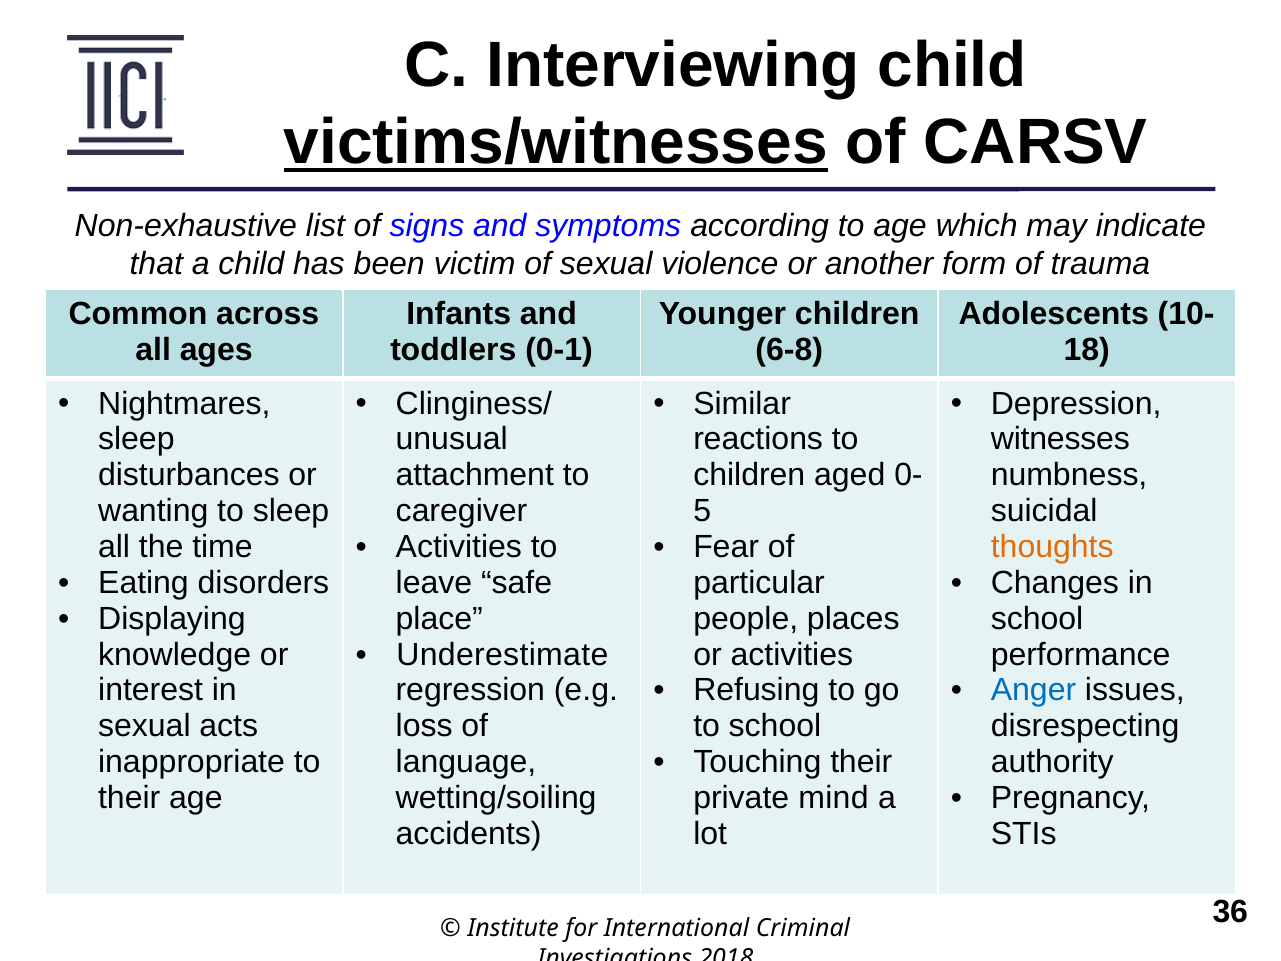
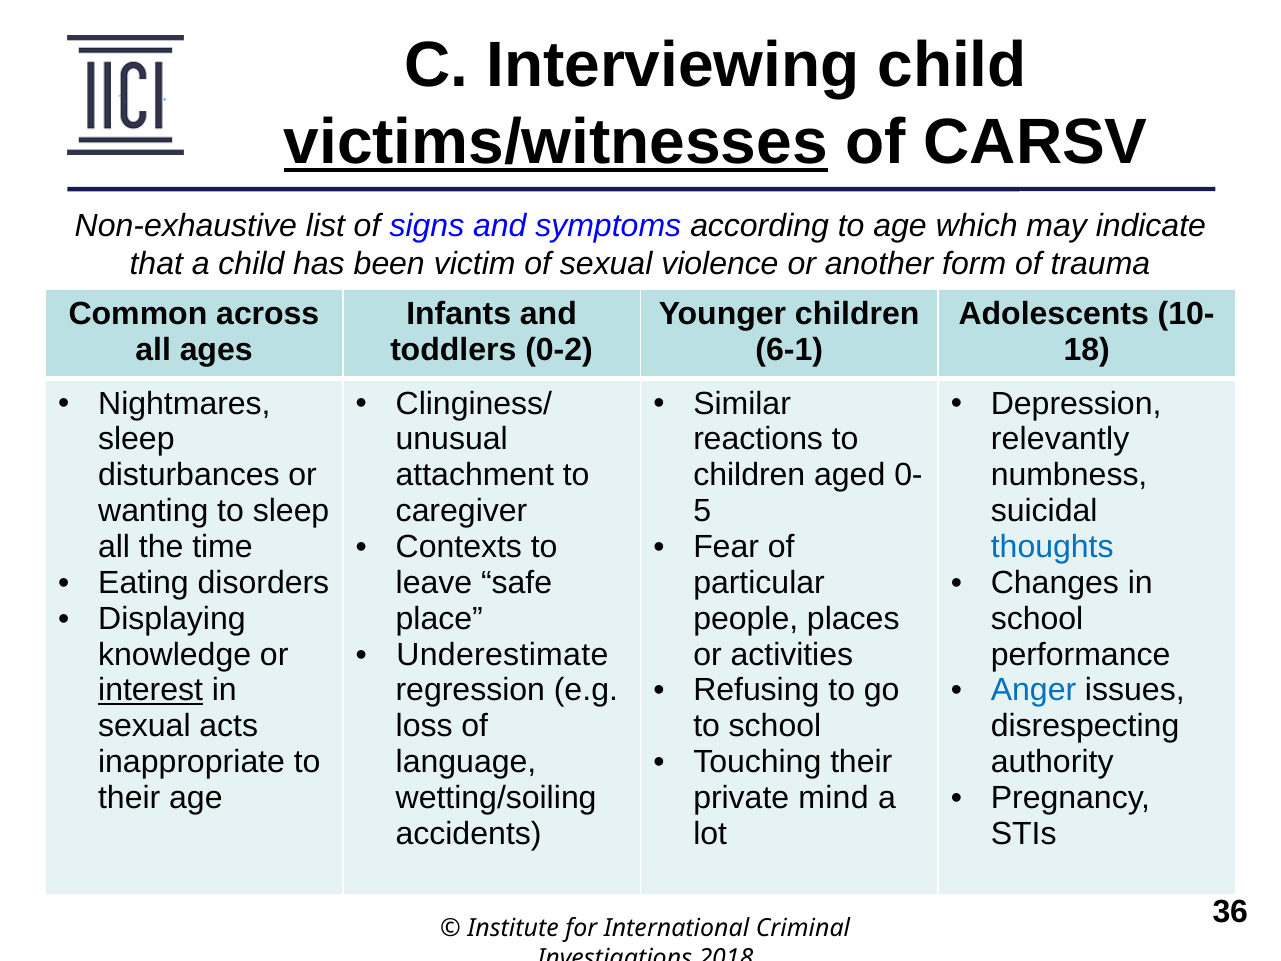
0-1: 0-1 -> 0-2 (559, 349)
6-8: 6-8 -> 6-1 (789, 349)
witnesses: witnesses -> relevantly (1060, 439)
Activities: Activities -> Contexts (459, 547)
thoughts colour: orange -> blue (1052, 547)
interest underline: none -> present (151, 690)
